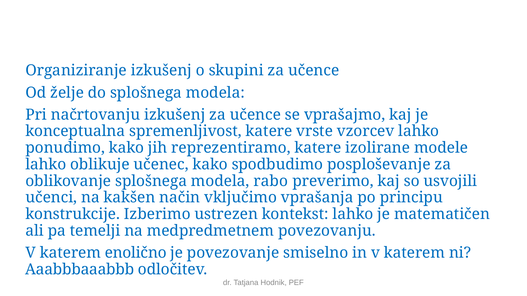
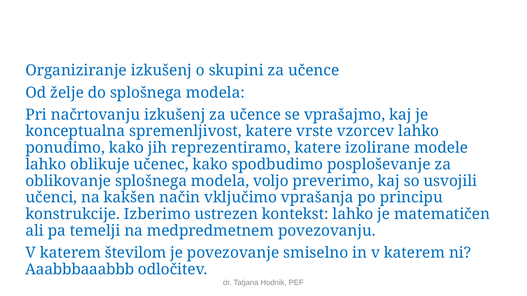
rabo: rabo -> voljo (271, 181)
enolično: enolično -> številom (136, 253)
